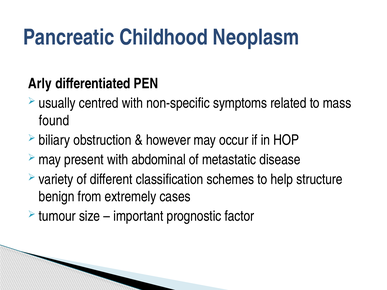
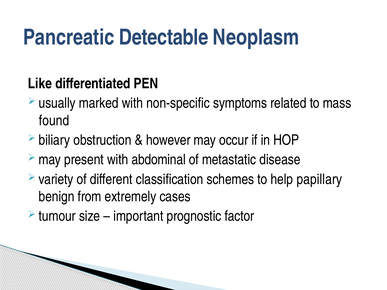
Childhood: Childhood -> Detectable (164, 37)
Arly: Arly -> Like (40, 84)
centred: centred -> marked (99, 103)
structure: structure -> papillary (319, 179)
